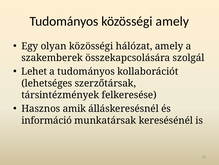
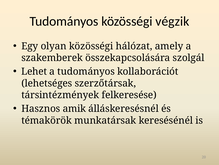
közösségi amely: amely -> végzik (172, 21)
információ: információ -> témakörök (47, 120)
